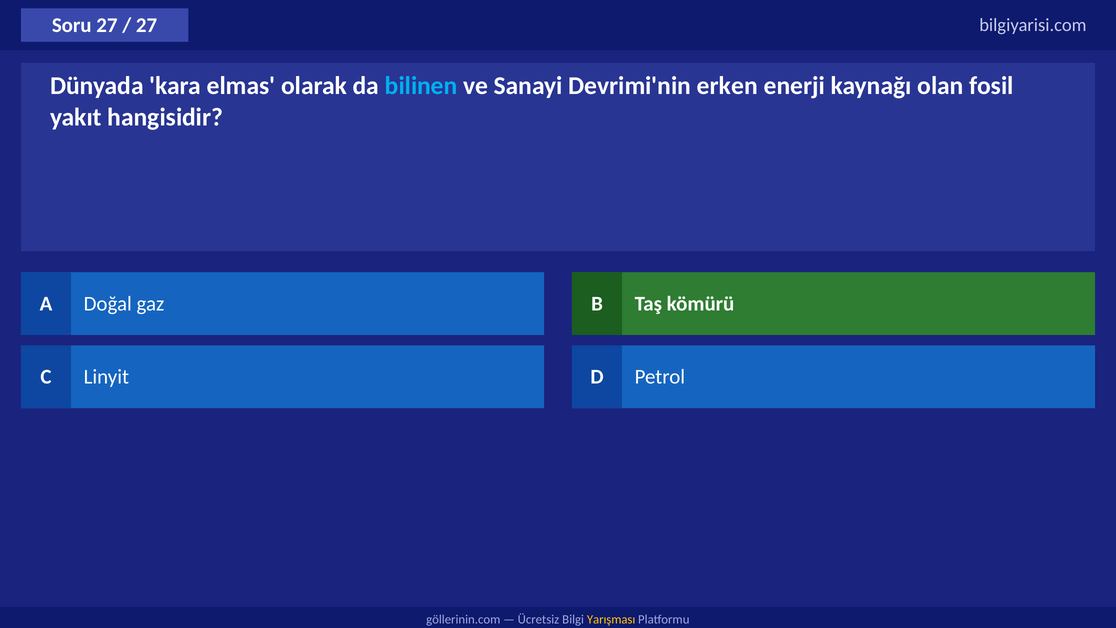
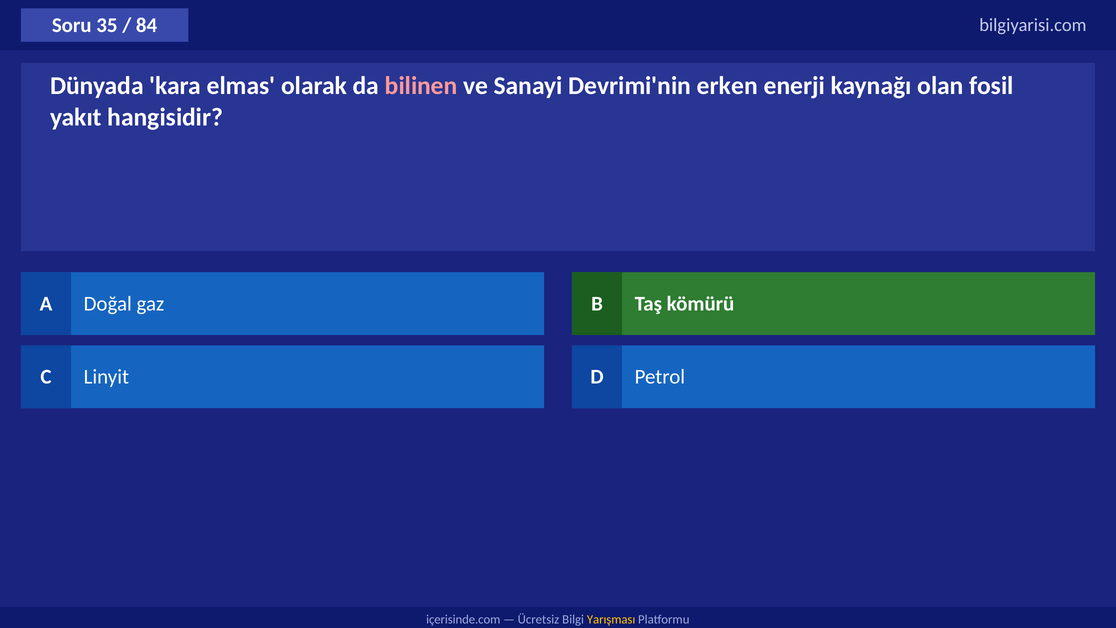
Soru 27: 27 -> 35 (107, 26)
27: 27 -> 84 (147, 26)
bilinen colour: light blue -> pink (421, 86)
göllerinin.com: göllerinin.com -> içerisinde.com (463, 619)
